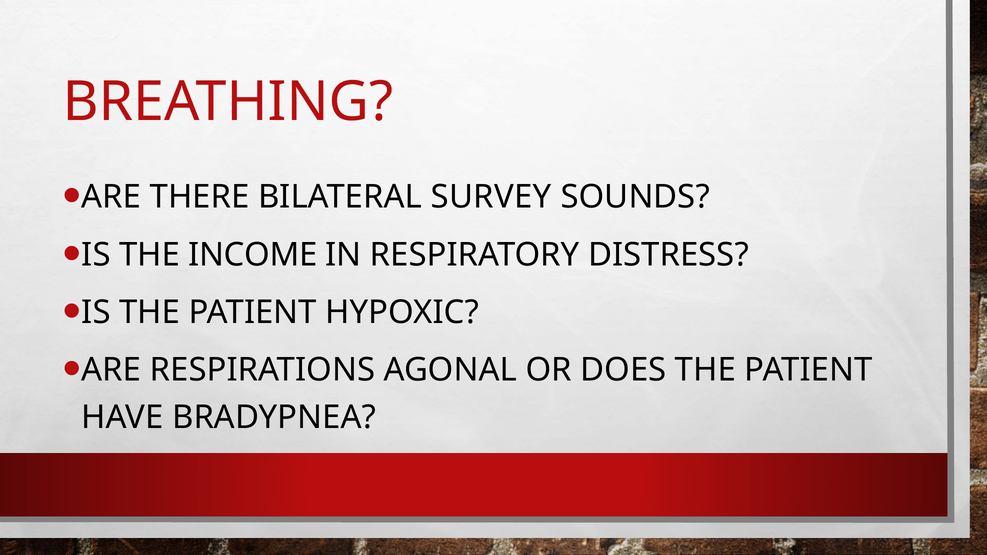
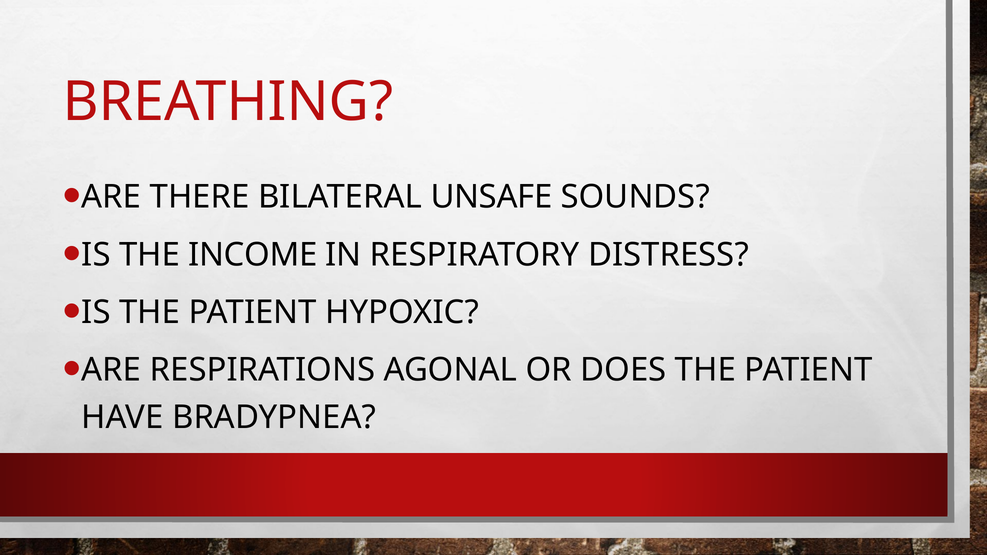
SURVEY: SURVEY -> UNSAFE (491, 197)
